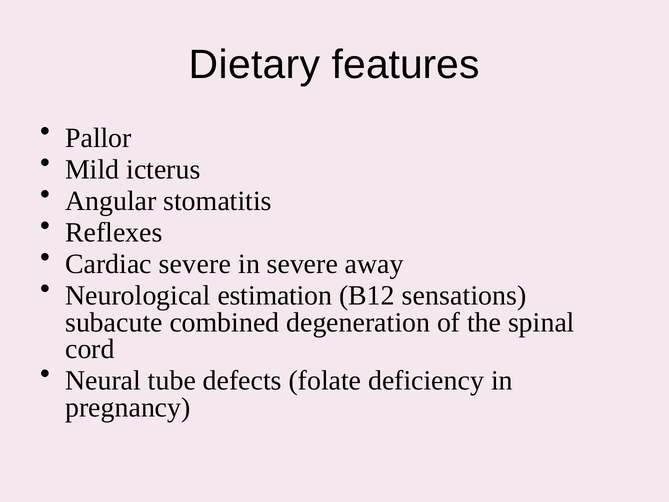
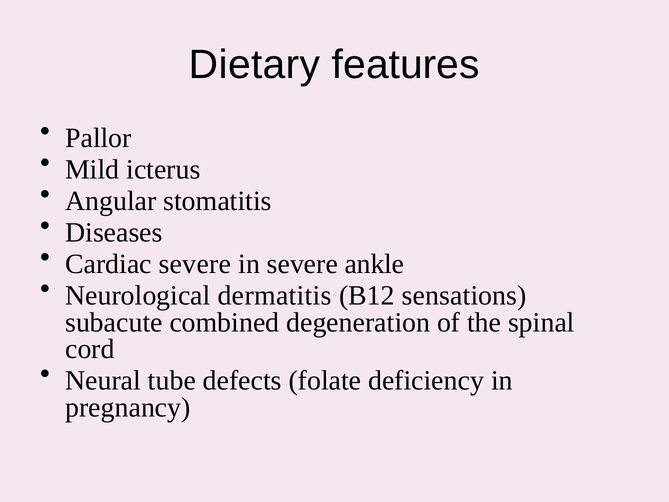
Reflexes: Reflexes -> Diseases (114, 232)
away: away -> ankle (374, 264)
estimation: estimation -> dermatitis (275, 295)
